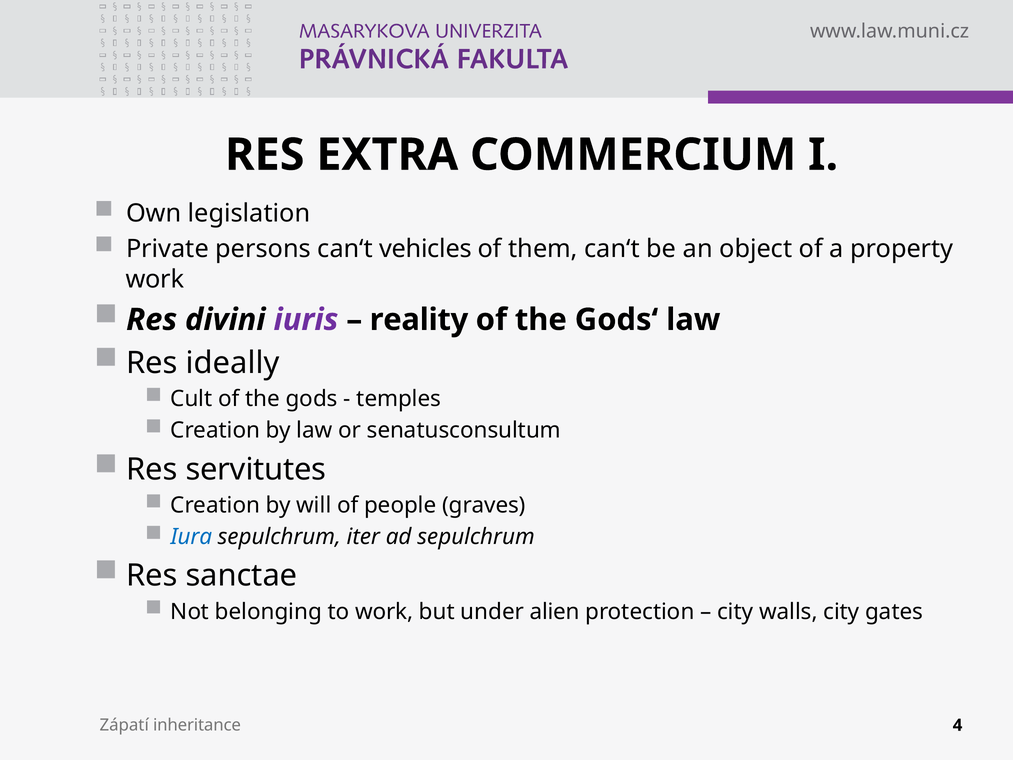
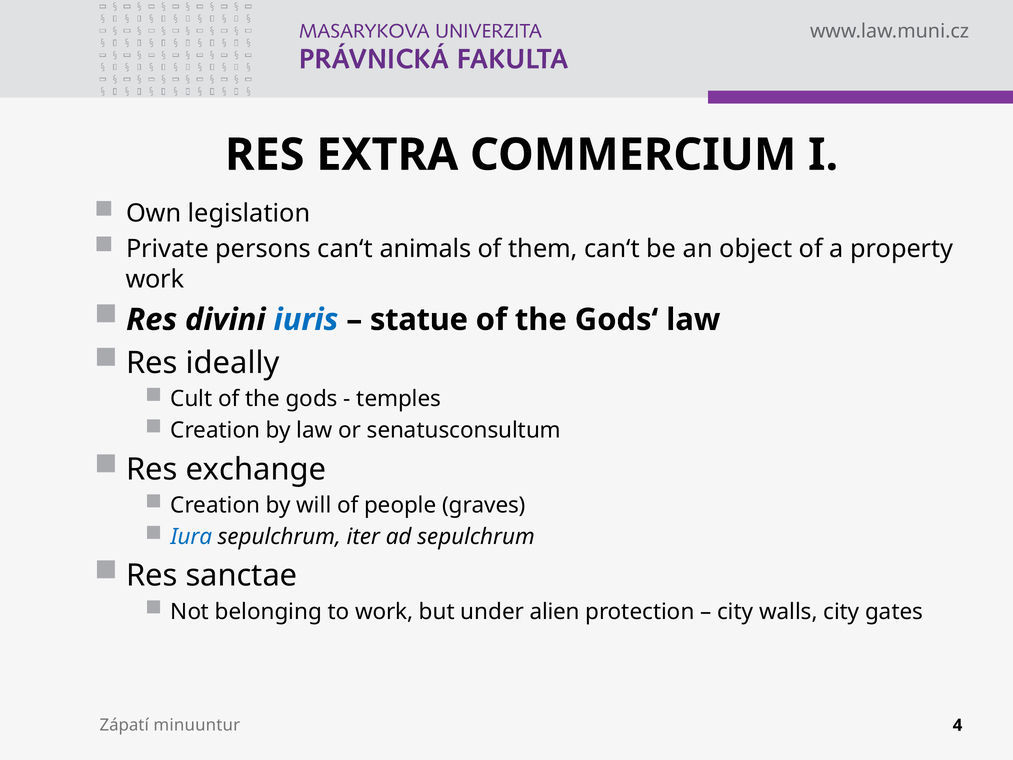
vehicles: vehicles -> animals (425, 249)
iuris colour: purple -> blue (306, 320)
reality: reality -> statue (419, 320)
servitutes: servitutes -> exchange (256, 469)
inheritance: inheritance -> minuuntur (197, 725)
